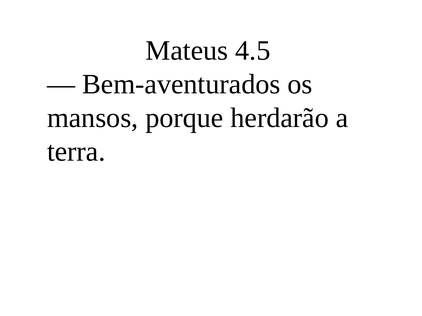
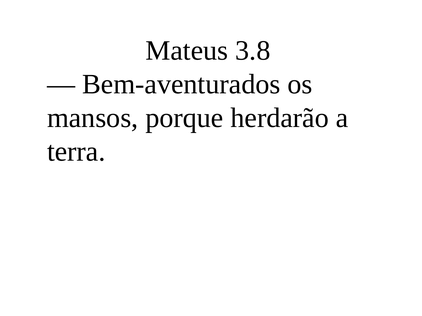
4.5: 4.5 -> 3.8 (253, 51)
